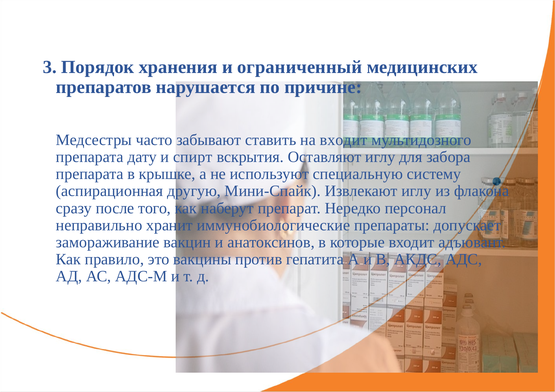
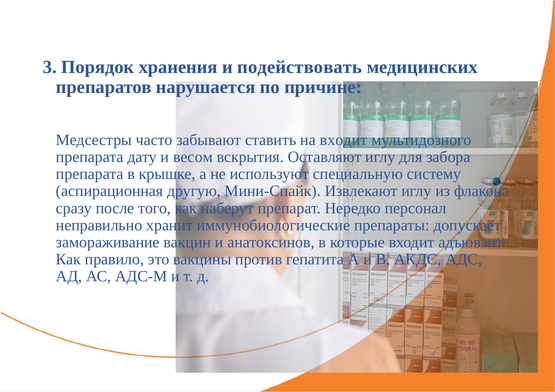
ограниченный: ограниченный -> подействовать (300, 67)
спирт: спирт -> весом (193, 157)
